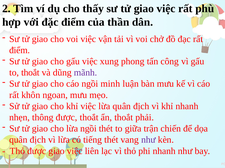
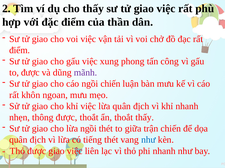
to thoắt: thoắt -> được (30, 73)
ngồi minh: minh -> chiến (110, 84)
thoắt phải: phải -> thấy (145, 118)
như colour: purple -> blue (148, 140)
